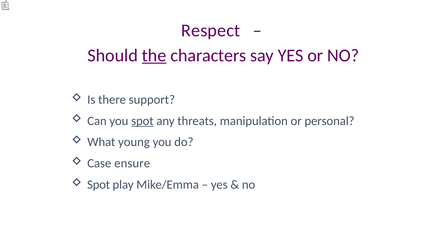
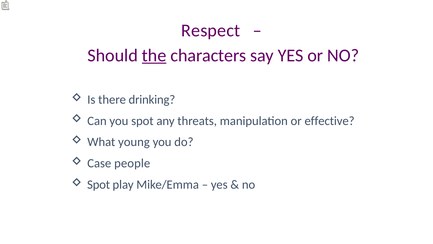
support: support -> drinking (152, 99)
spot underline: present -> none (142, 121)
personal: personal -> effective (330, 121)
ensure: ensure -> people (132, 163)
